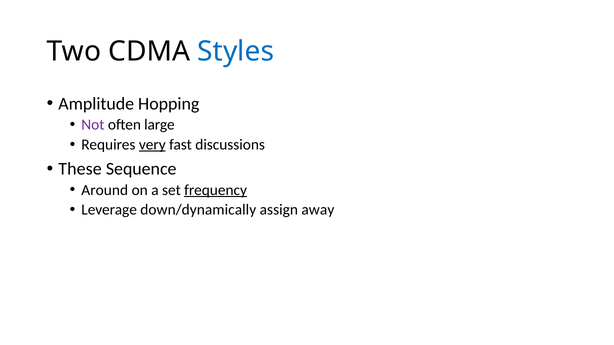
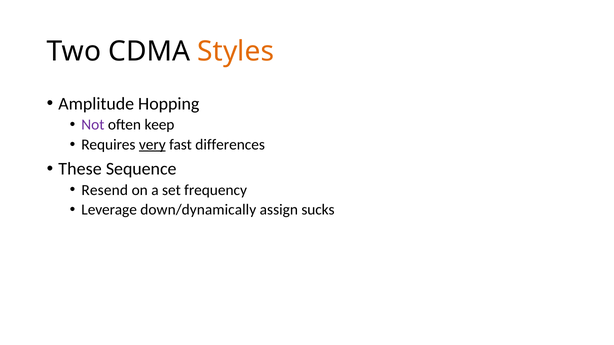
Styles colour: blue -> orange (236, 52)
large: large -> keep (159, 125)
discussions: discussions -> differences (230, 145)
Around: Around -> Resend (105, 190)
frequency underline: present -> none (216, 190)
away: away -> sucks (318, 210)
